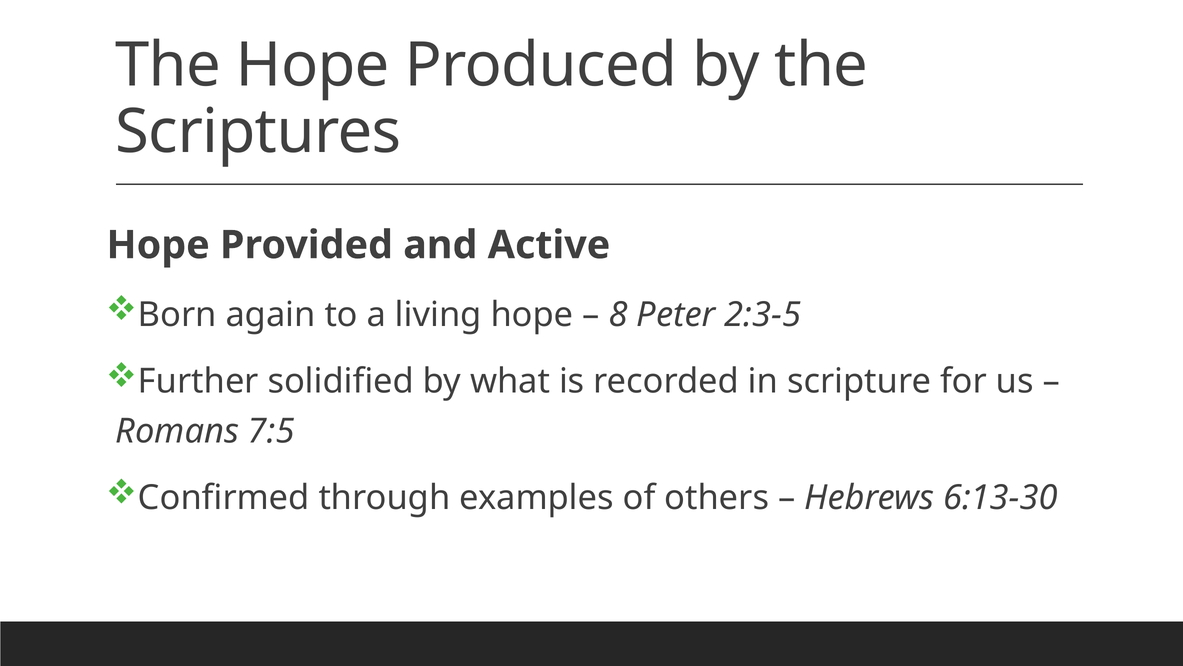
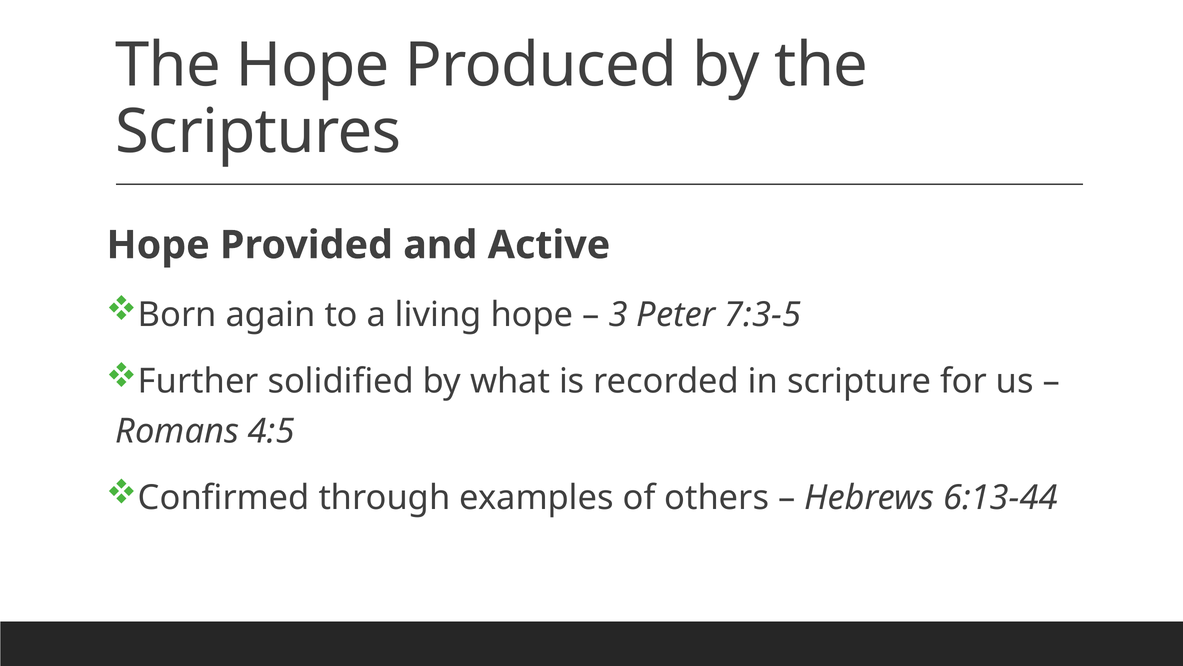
8: 8 -> 3 (618, 314)
2:3-5: 2:3-5 -> 7:3-5 (763, 314)
7:5: 7:5 -> 4:5 (271, 431)
6:13-30: 6:13-30 -> 6:13-44 (1000, 498)
